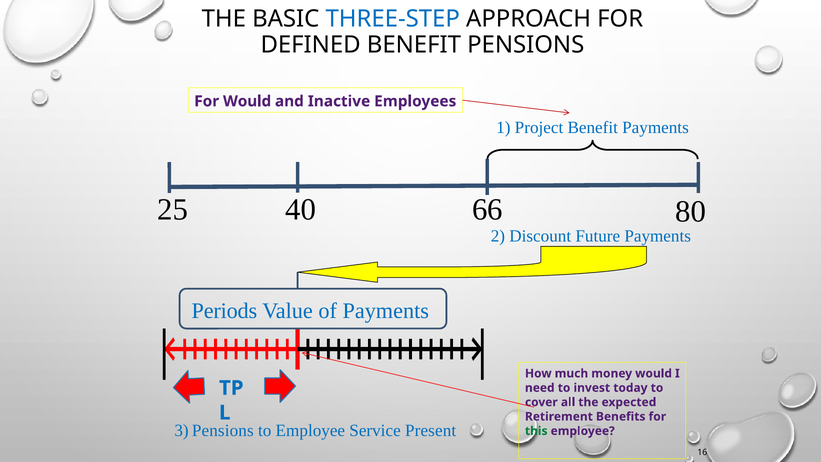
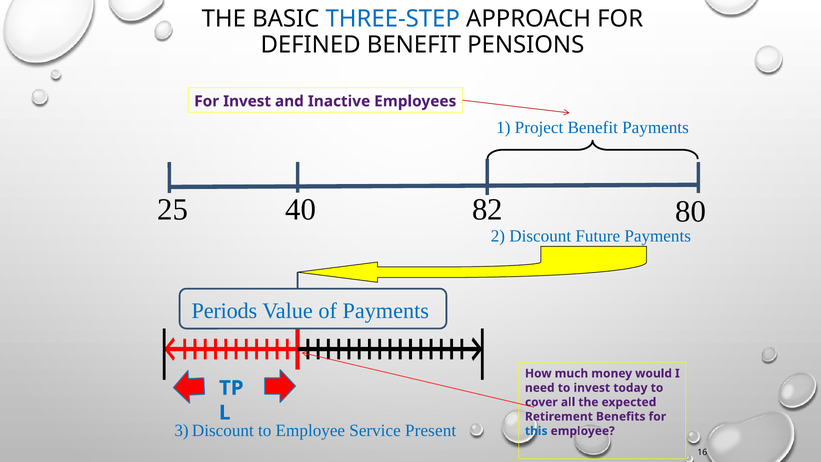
For Would: Would -> Invest (247, 101)
66: 66 -> 82 (487, 209)
3 Pensions: Pensions -> Discount (223, 430)
this colour: green -> blue (536, 431)
